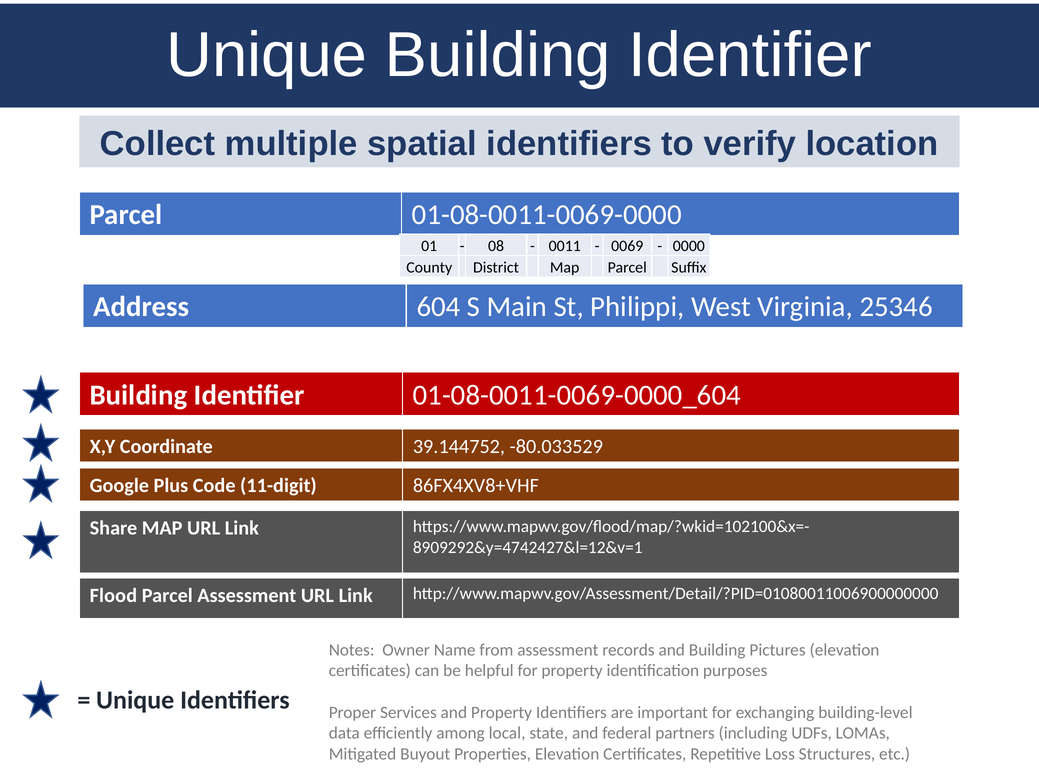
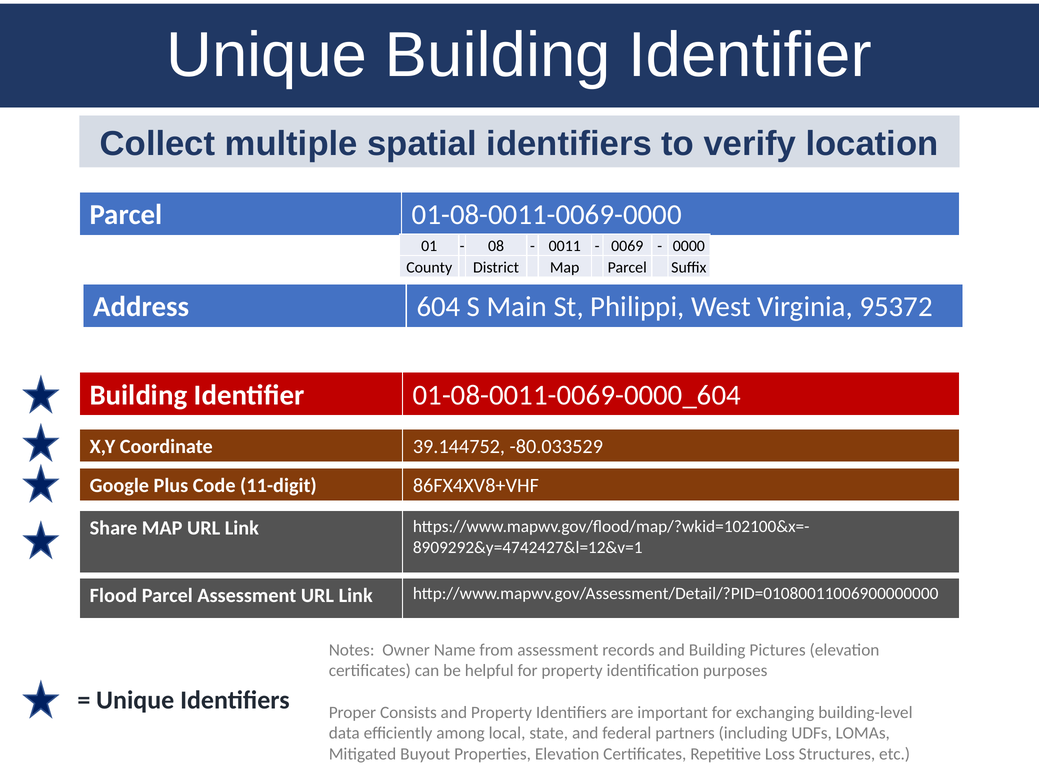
25346: 25346 -> 95372 (896, 307)
Services: Services -> Consists (408, 713)
